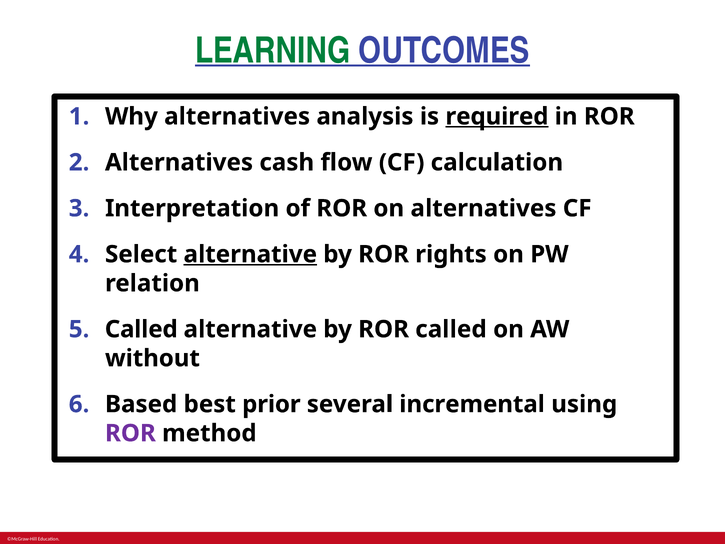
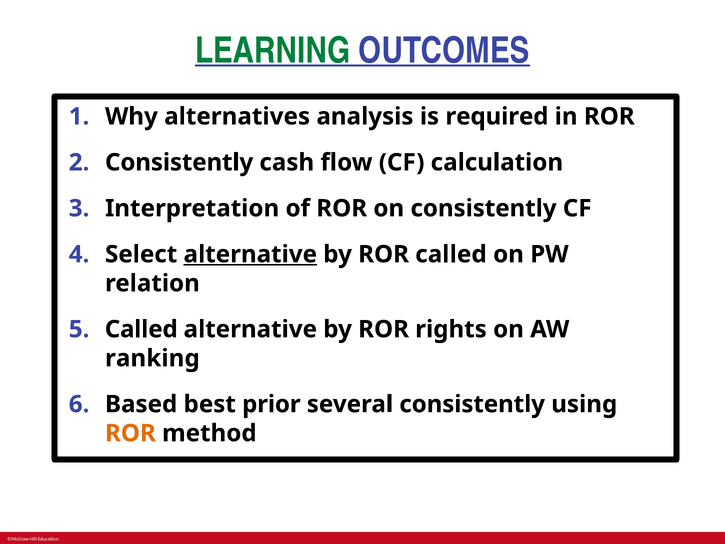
required underline: present -> none (497, 116)
Alternatives: Alternatives -> Consistently (179, 162)
on alternatives: alternatives -> consistently (484, 208)
ROR rights: rights -> called (451, 254)
ROR called: called -> rights (451, 329)
without: without -> ranking (152, 358)
several incremental: incremental -> consistently (472, 404)
ROR colour: purple -> orange (130, 433)
